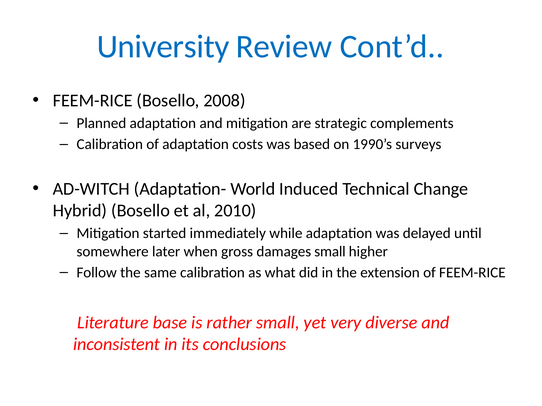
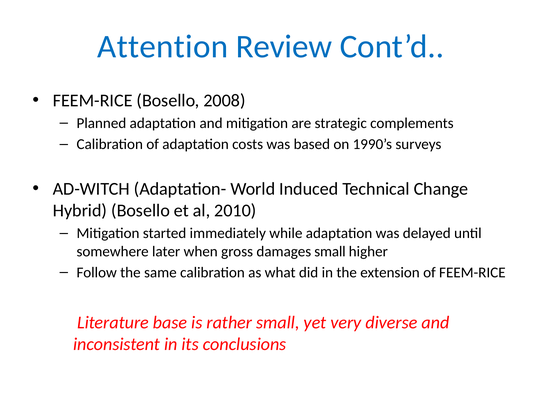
University: University -> Attention (163, 47)
